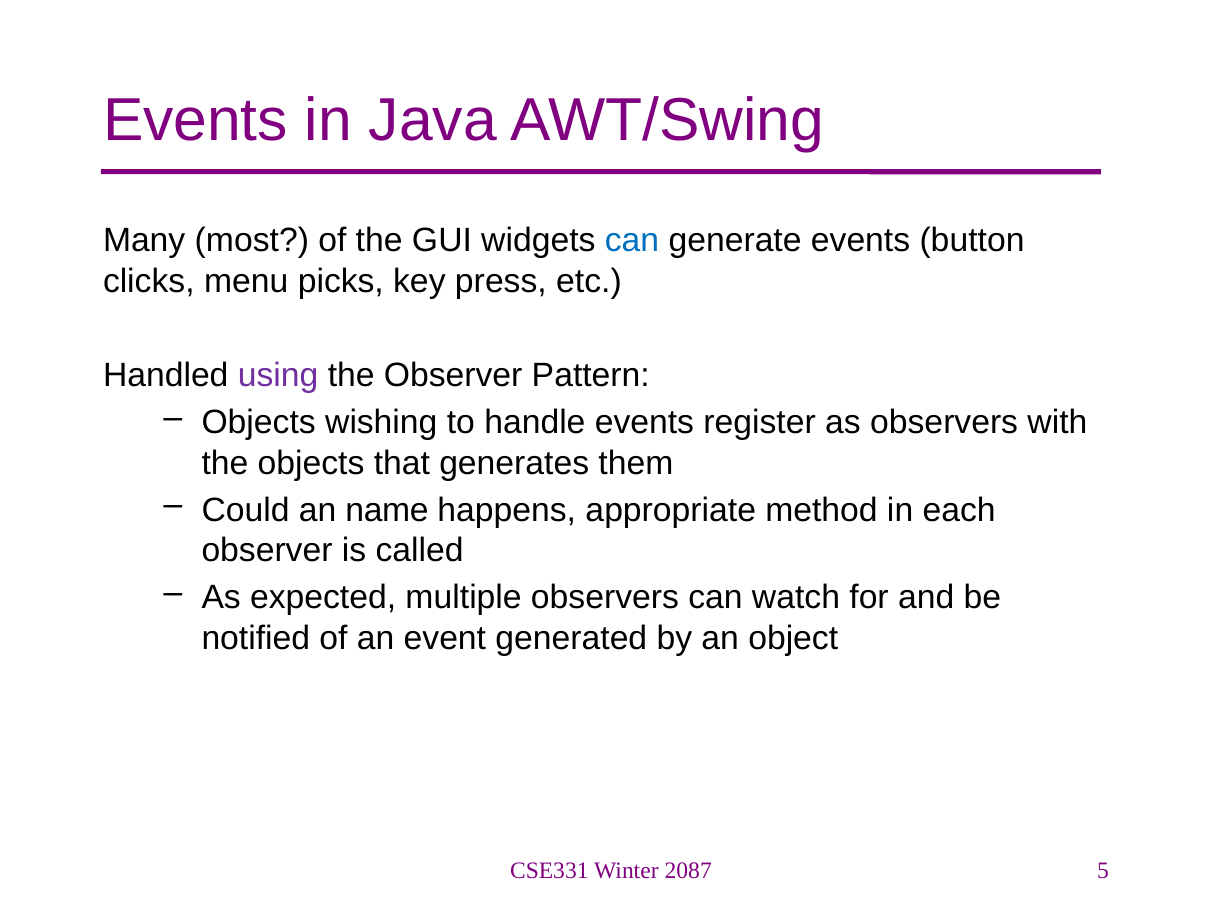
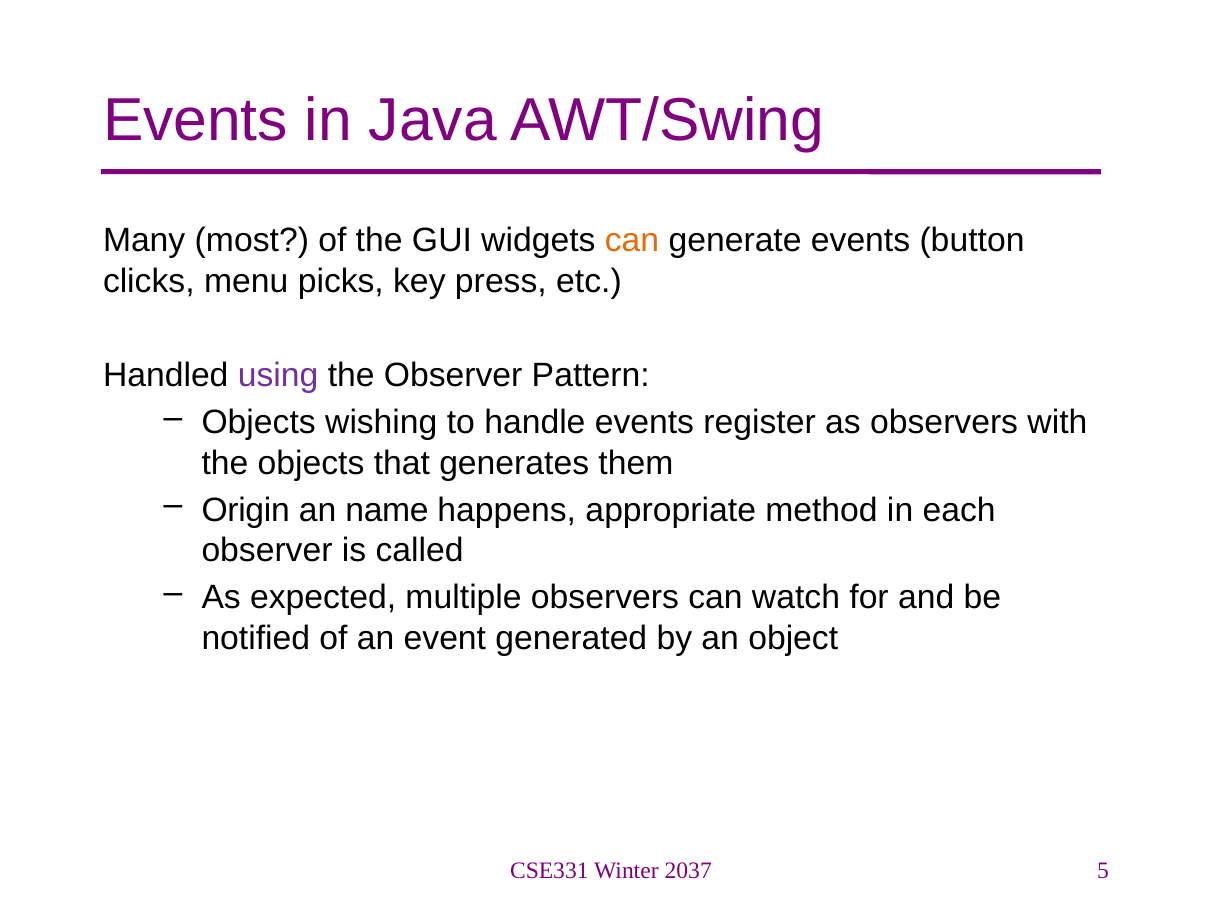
can colour: blue -> orange (632, 241)
Could: Could -> Origin (246, 510)
2087: 2087 -> 2037 (688, 870)
